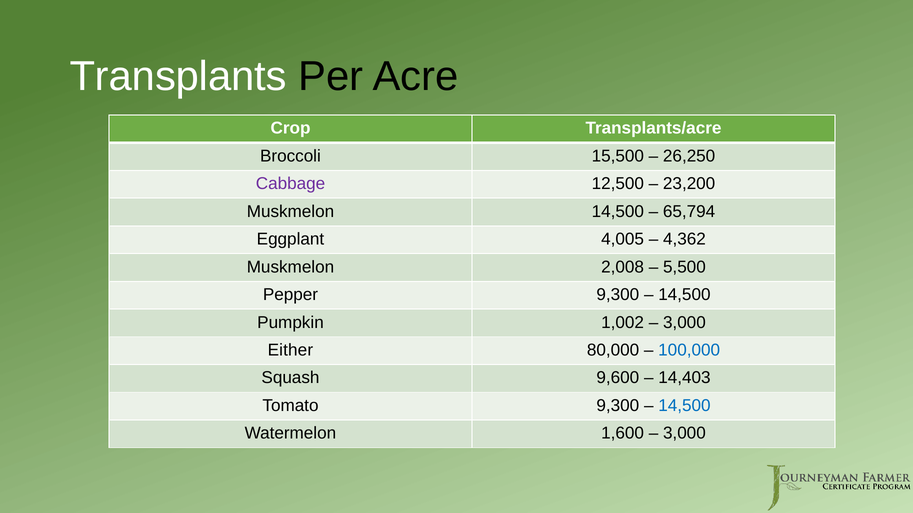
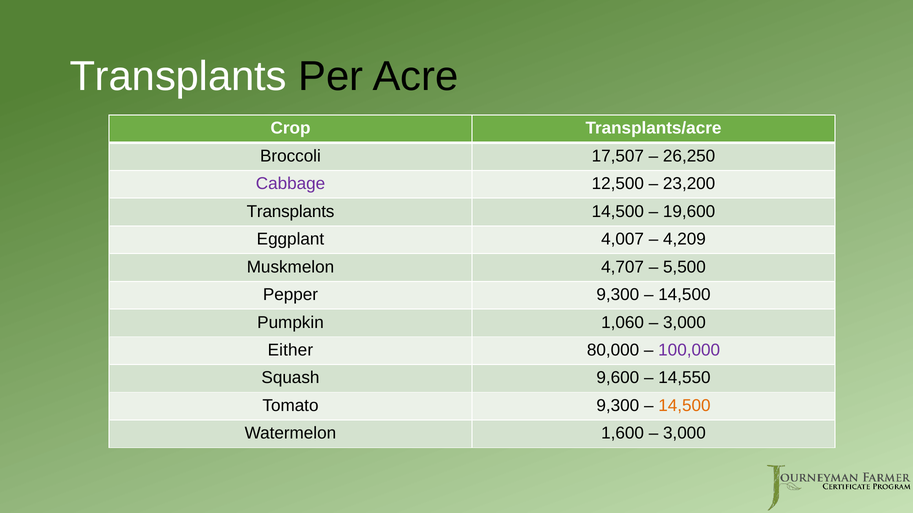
15,500: 15,500 -> 17,507 (618, 156)
Muskmelon: Muskmelon -> Transplants (291, 212)
65,794: 65,794 -> 19,600 (689, 212)
4,005: 4,005 -> 4,007 (623, 239)
4,362: 4,362 -> 4,209 (684, 239)
2,008: 2,008 -> 4,707 (623, 267)
1,002: 1,002 -> 1,060 (623, 323)
100,000 colour: blue -> purple (689, 350)
14,403: 14,403 -> 14,550 (684, 378)
14,500 colour: blue -> orange (684, 406)
